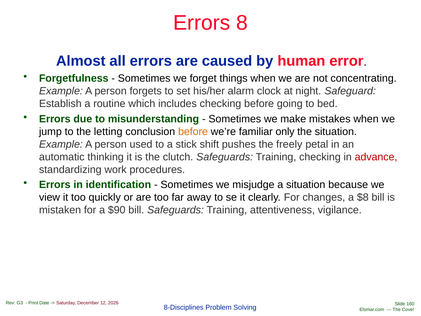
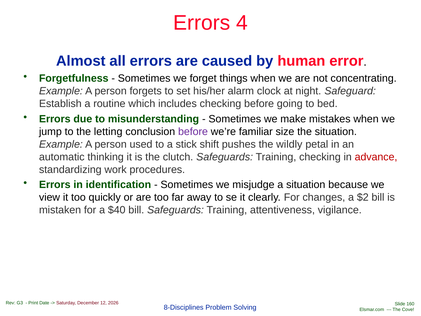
8: 8 -> 4 (242, 23)
before colour: orange -> purple (193, 132)
only: only -> size (285, 132)
freely: freely -> wildly (289, 144)
$8: $8 -> $2 (363, 197)
$90: $90 -> $40 (117, 210)
